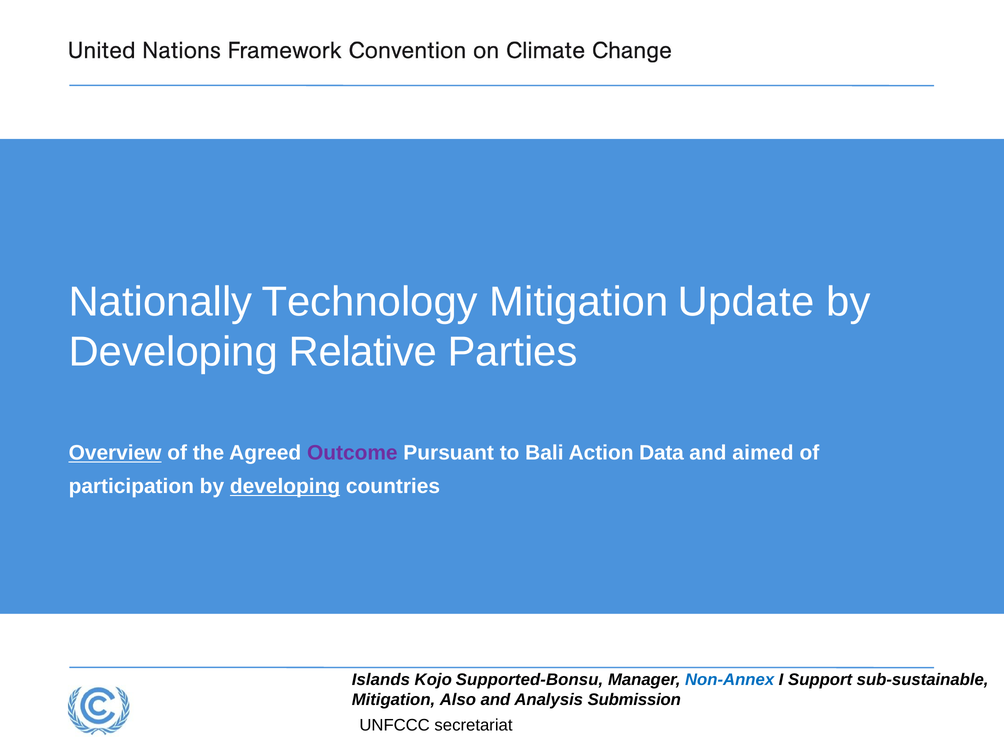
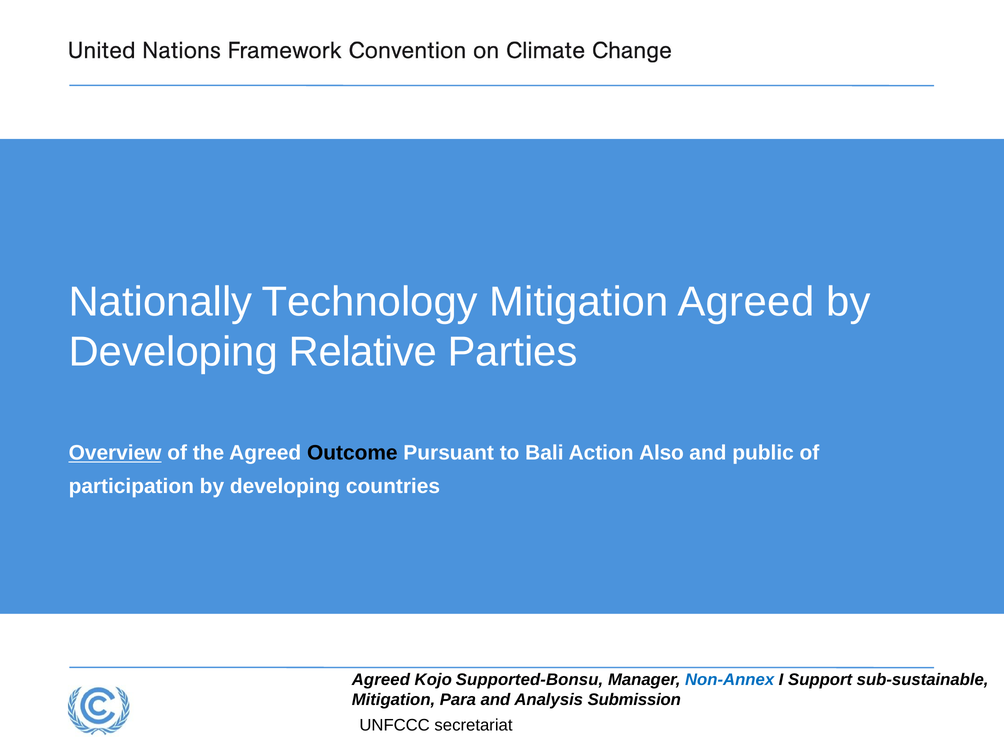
Mitigation Update: Update -> Agreed (746, 302)
Outcome colour: purple -> black (352, 453)
Data: Data -> Also (662, 453)
aimed: aimed -> public (763, 453)
developing underline: present -> none (285, 487)
Islands: Islands -> Agreed (381, 680)
Also: Also -> Para (458, 700)
